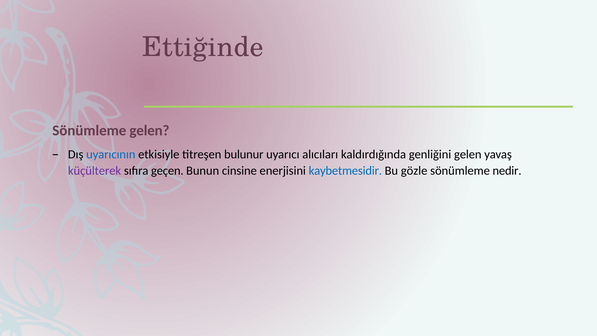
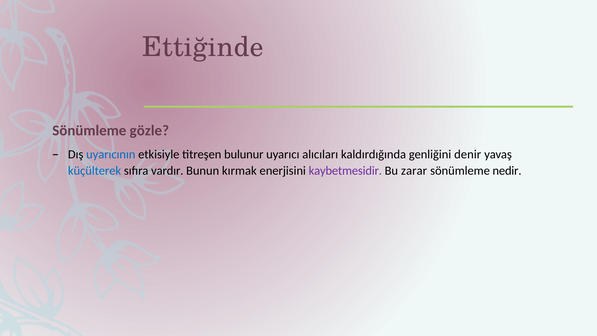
Sönümleme gelen: gelen -> gözle (149, 131)
genliğini gelen: gelen -> denir (468, 154)
küçülterek colour: purple -> blue (95, 171)
geçen: geçen -> vardır (167, 171)
cinsine: cinsine -> kırmak (239, 171)
kaybetmesidir colour: blue -> purple (345, 171)
gözle: gözle -> zarar (414, 171)
